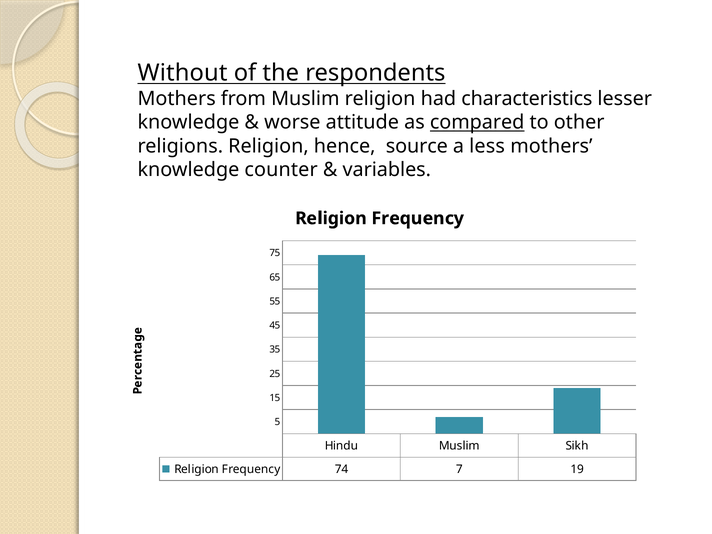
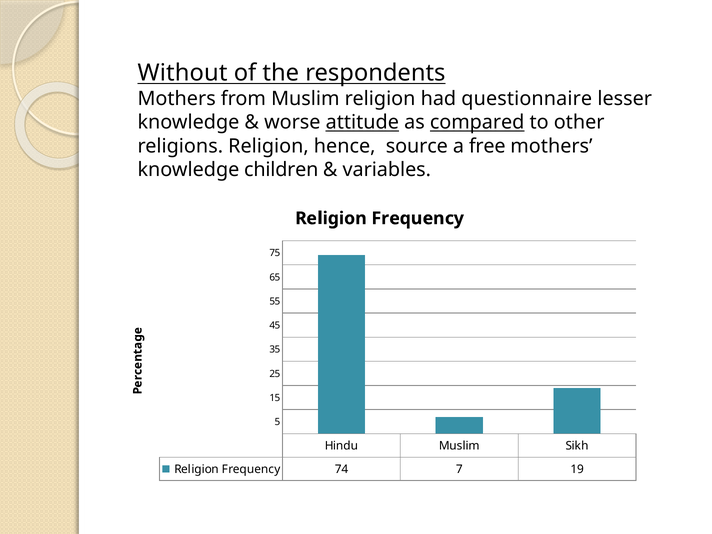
characteristics: characteristics -> questionnaire (527, 99)
attitude underline: none -> present (362, 122)
less: less -> free (487, 146)
counter: counter -> children (281, 170)
